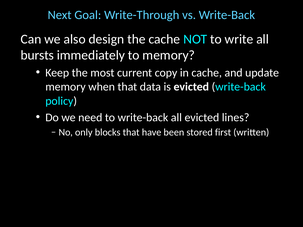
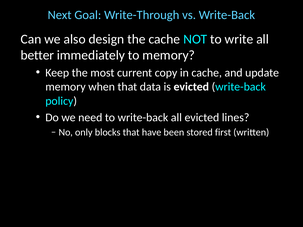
bursts: bursts -> better (37, 55)
